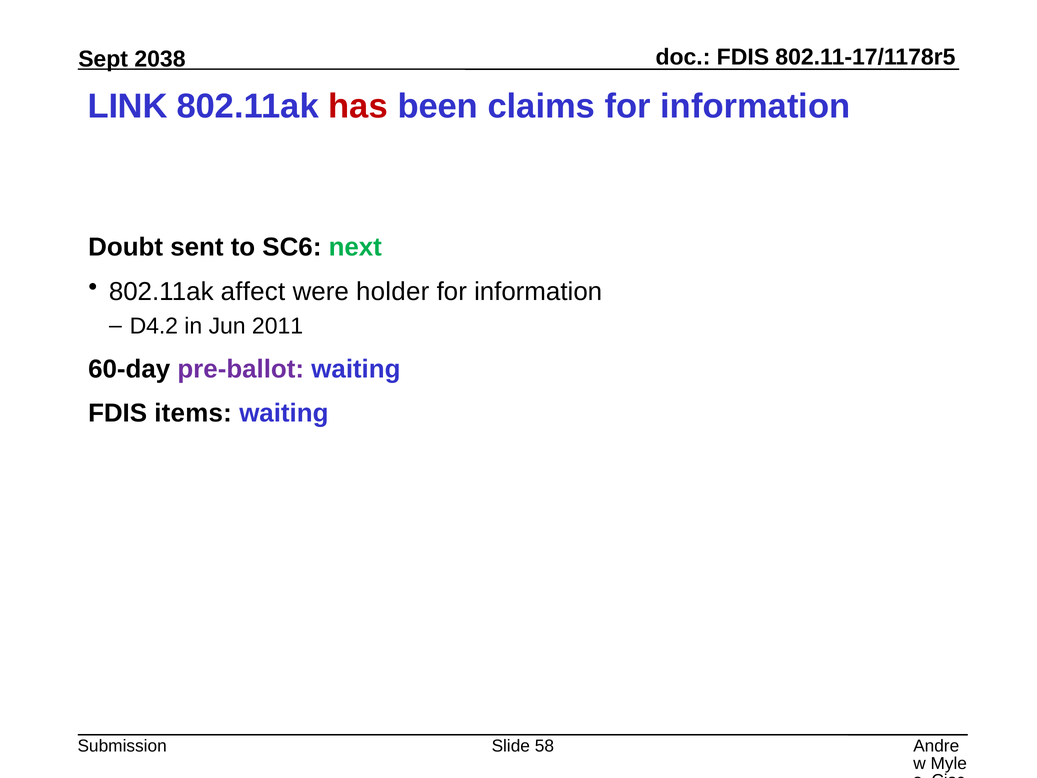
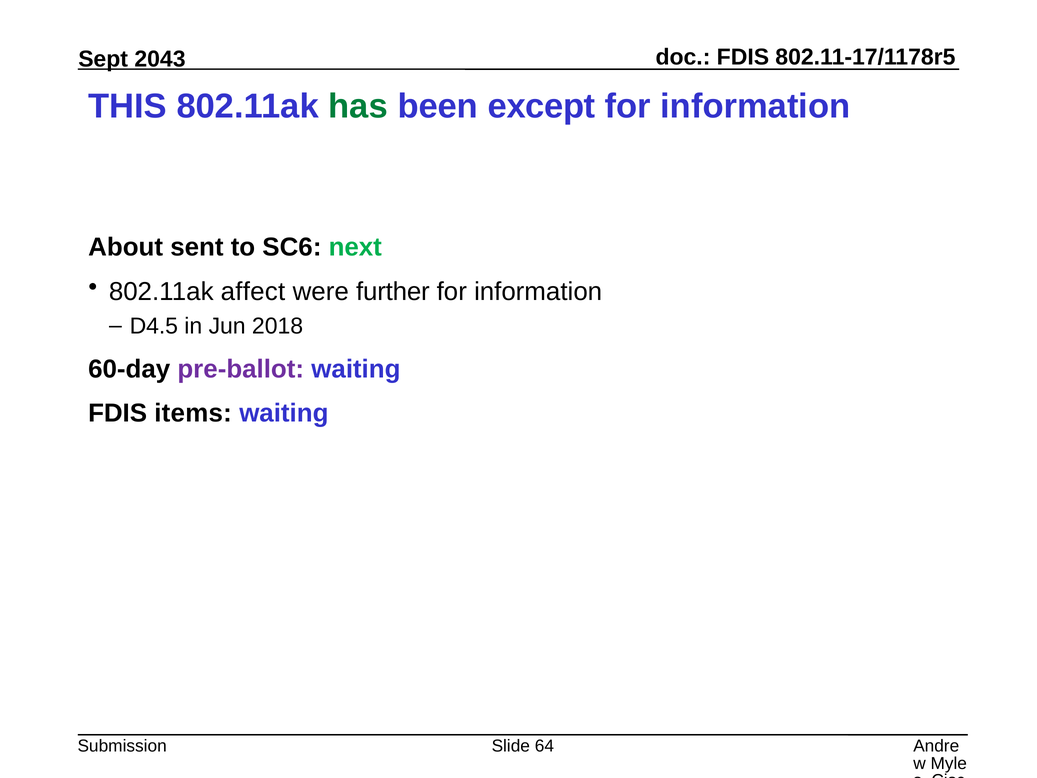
2038: 2038 -> 2043 (160, 59)
LINK: LINK -> THIS (128, 106)
has colour: red -> green (358, 106)
claims: claims -> except (542, 106)
Doubt: Doubt -> About (126, 247)
holder: holder -> further (393, 291)
D4.2: D4.2 -> D4.5 (154, 326)
2011: 2011 -> 2018 (278, 326)
58: 58 -> 64 (544, 746)
